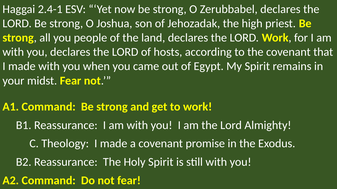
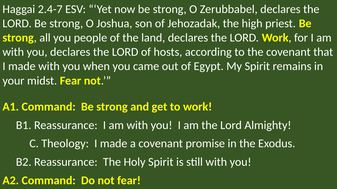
2.4-1: 2.4-1 -> 2.4-7 (50, 9)
